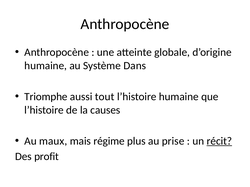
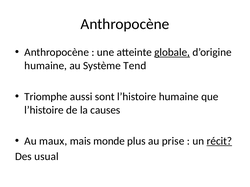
globale underline: none -> present (172, 52)
Dans: Dans -> Tend (135, 66)
tout: tout -> sont (105, 97)
régime: régime -> monde (109, 141)
profit: profit -> usual (46, 157)
